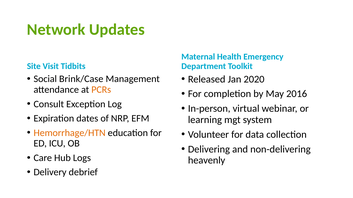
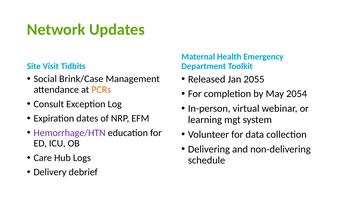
2020: 2020 -> 2055 (254, 79)
2016: 2016 -> 2054 (297, 94)
Hemorrhage/HTN colour: orange -> purple (70, 133)
heavenly: heavenly -> schedule (207, 161)
